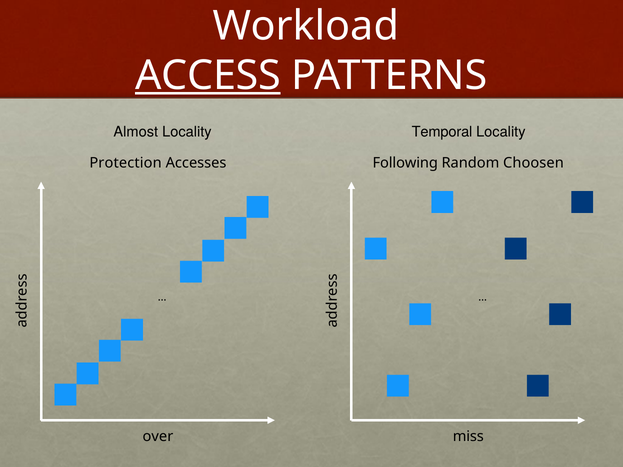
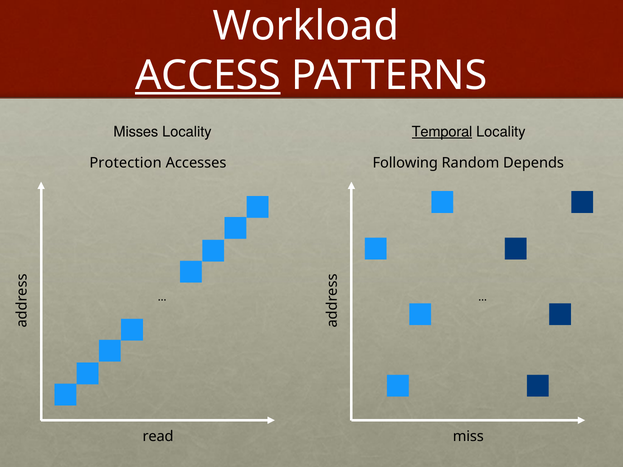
Almost: Almost -> Misses (136, 132)
Temporal underline: none -> present (442, 132)
Choosen: Choosen -> Depends (534, 163)
over: over -> read (158, 437)
